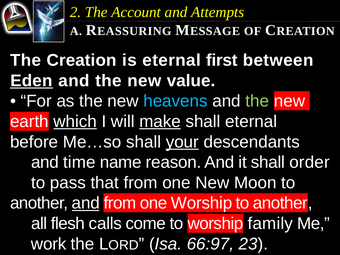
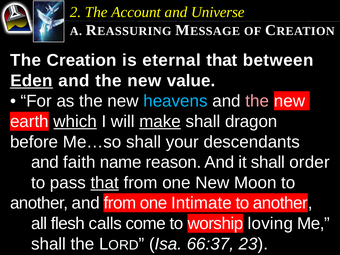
Attempts: Attempts -> Universe (218, 12)
eternal first: first -> that (222, 60)
the colour: light green -> pink (257, 101)
shall eternal: eternal -> dragon (251, 122)
your underline: present -> none (182, 142)
time: time -> faith (79, 162)
that underline: none -> present (105, 183)
and underline: present -> none (86, 203)
one Worship: Worship -> Intimate (201, 203)
family: family -> loving (270, 224)
work: work -> shall (49, 244)
66:97: 66:97 -> 66:37 (210, 244)
